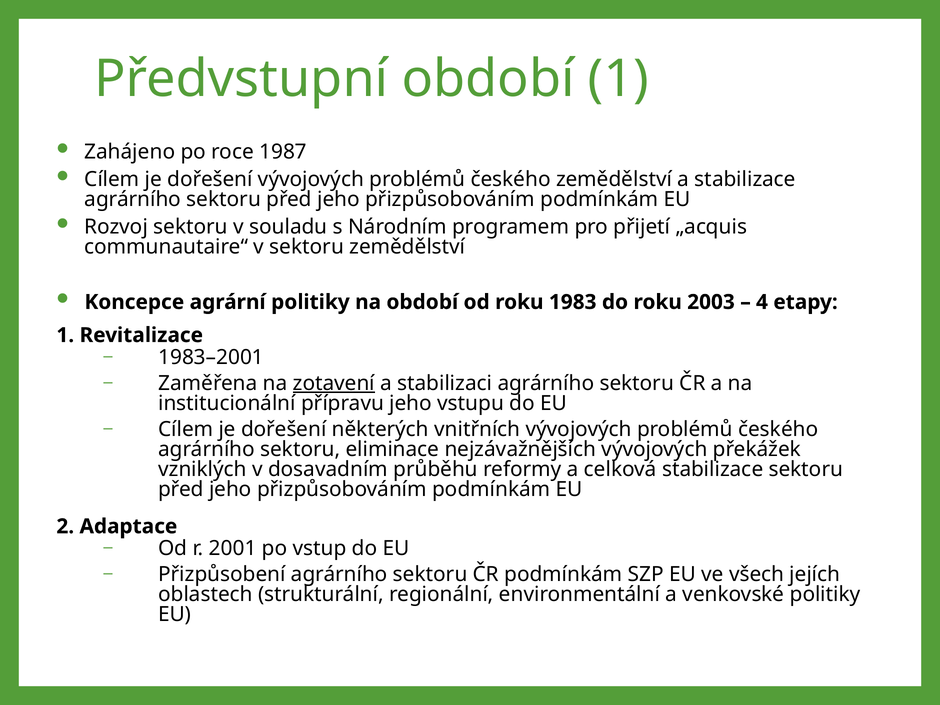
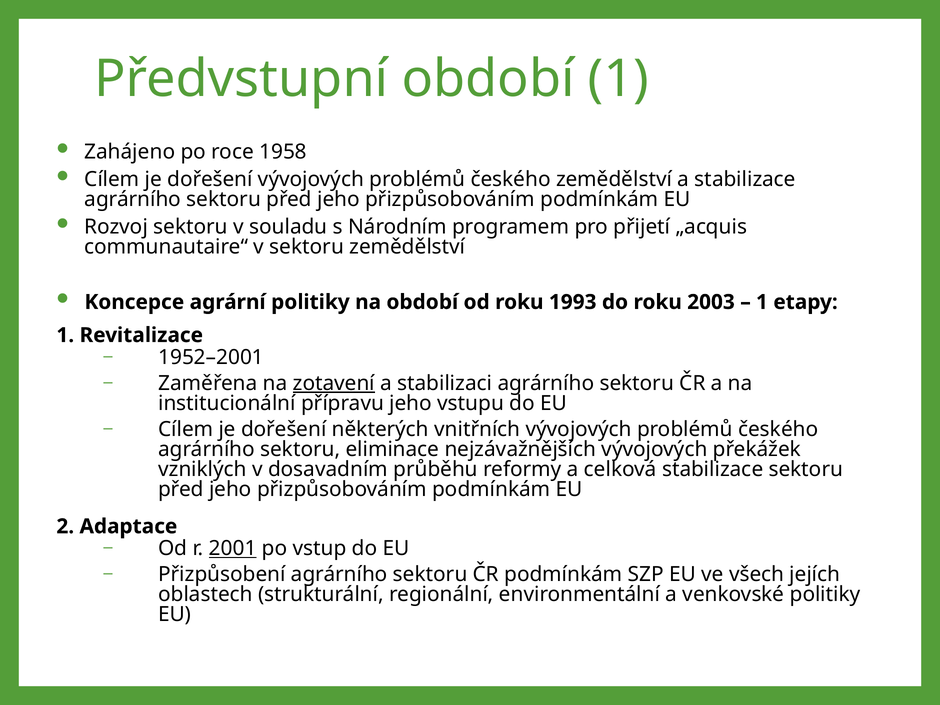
1987: 1987 -> 1958 (283, 152)
1983: 1983 -> 1993 (573, 302)
4: 4 -> 1 (762, 302)
1983–2001: 1983–2001 -> 1952–2001 (211, 357)
2001 underline: none -> present (233, 548)
